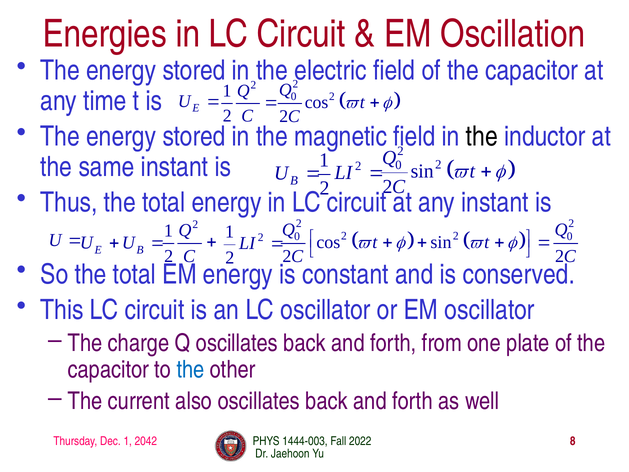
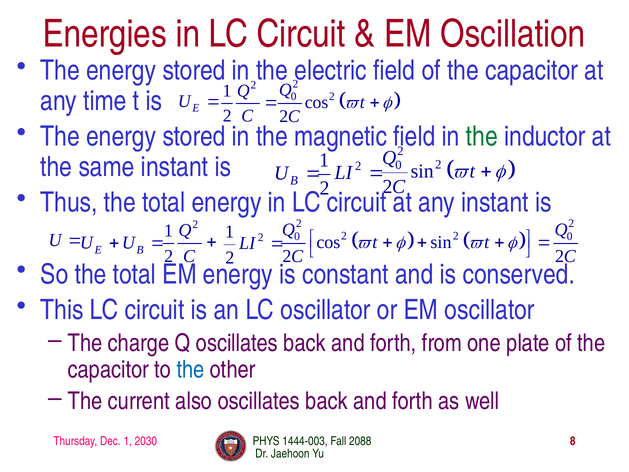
the colour: black -> green (482, 137)
2042: 2042 -> 2030 (146, 441)
2022: 2022 -> 2088 (360, 441)
